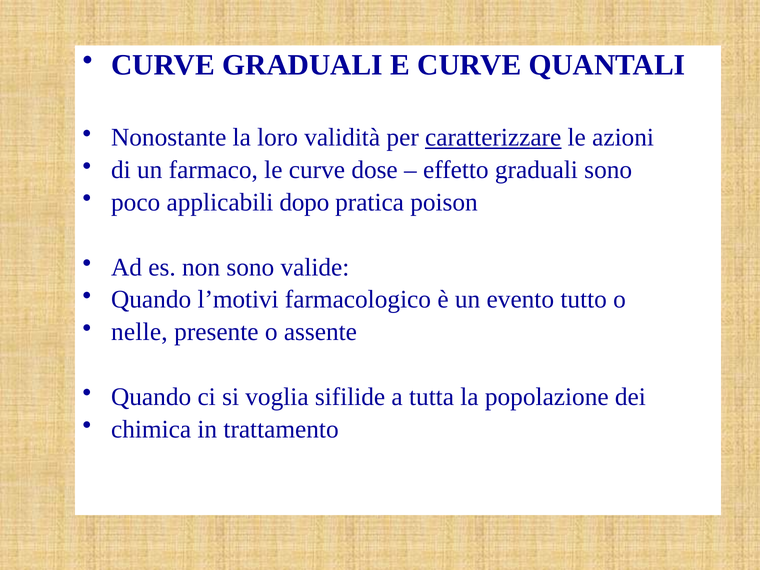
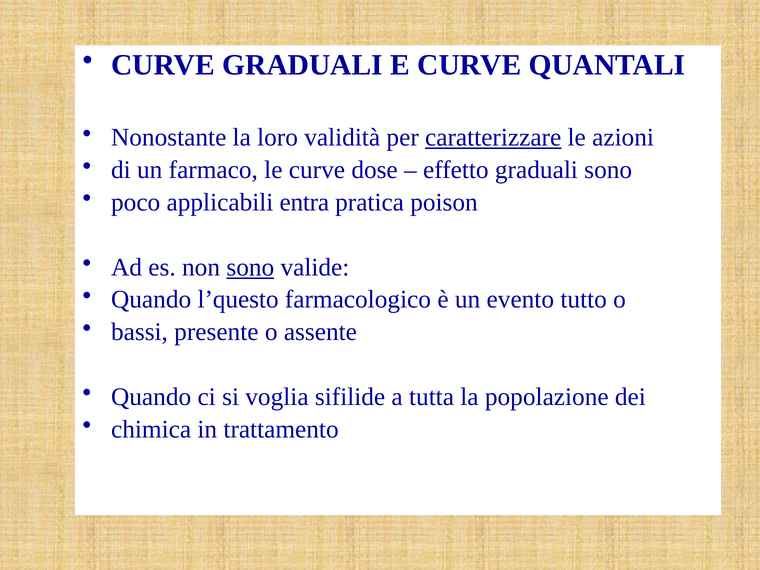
dopo: dopo -> entra (304, 202)
sono underline: none -> present (250, 267)
l’motivi: l’motivi -> l’questo (238, 300)
nelle: nelle -> bassi (140, 332)
